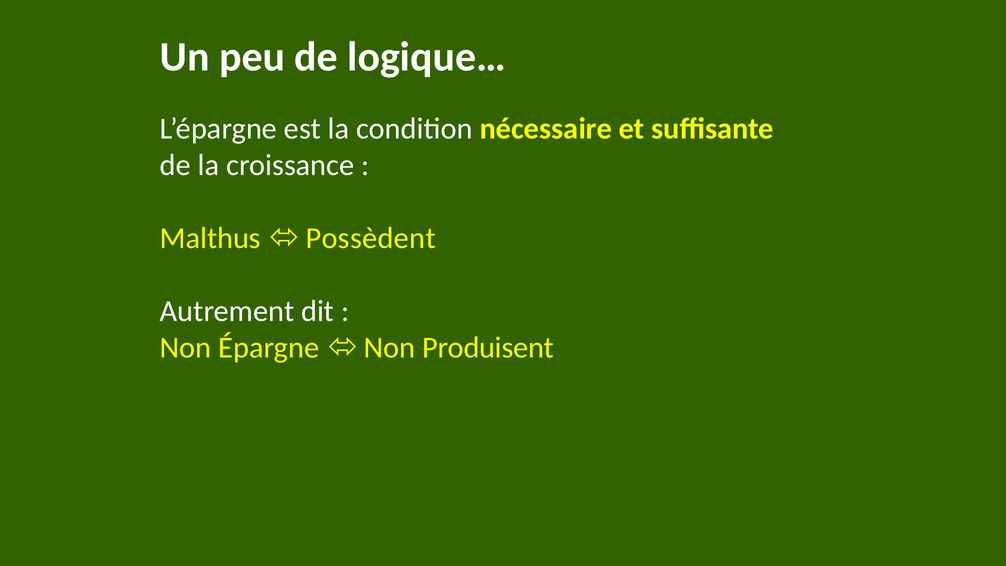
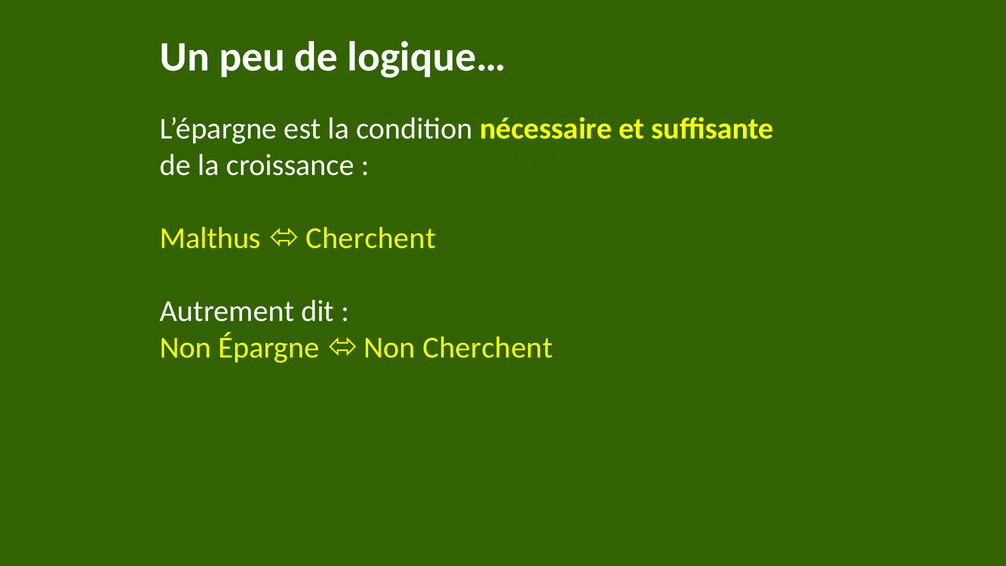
Possèdent: Possèdent -> Cherchent (371, 238)
Non Produisent: Produisent -> Cherchent (488, 348)
